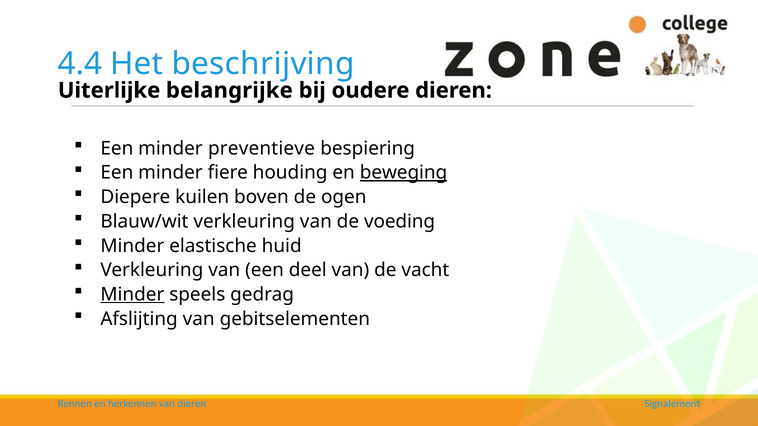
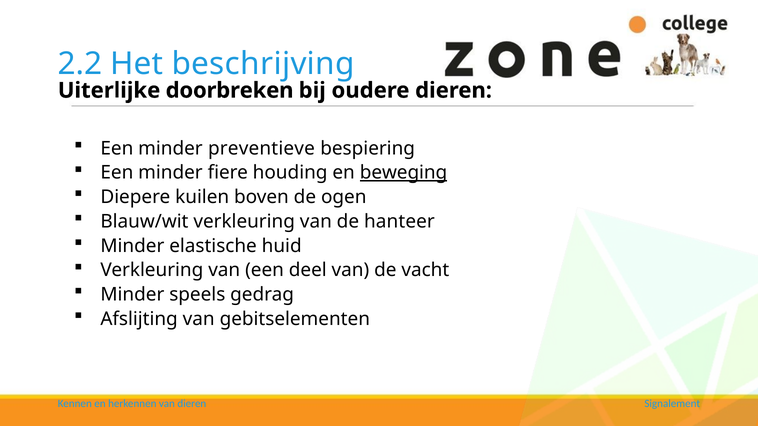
4.4: 4.4 -> 2.2 (80, 64)
belangrijke: belangrijke -> doorbreken (230, 90)
voeding: voeding -> hanteer (399, 222)
Minder underline: present -> none (132, 295)
